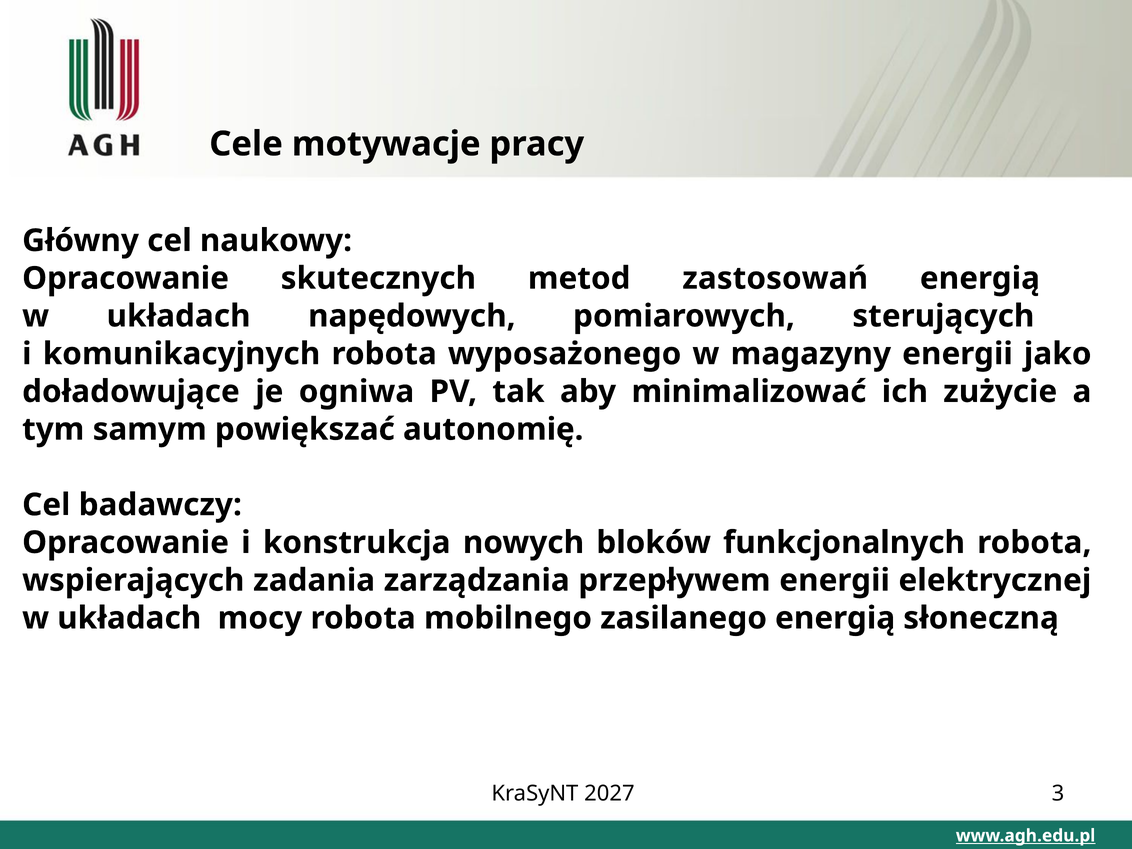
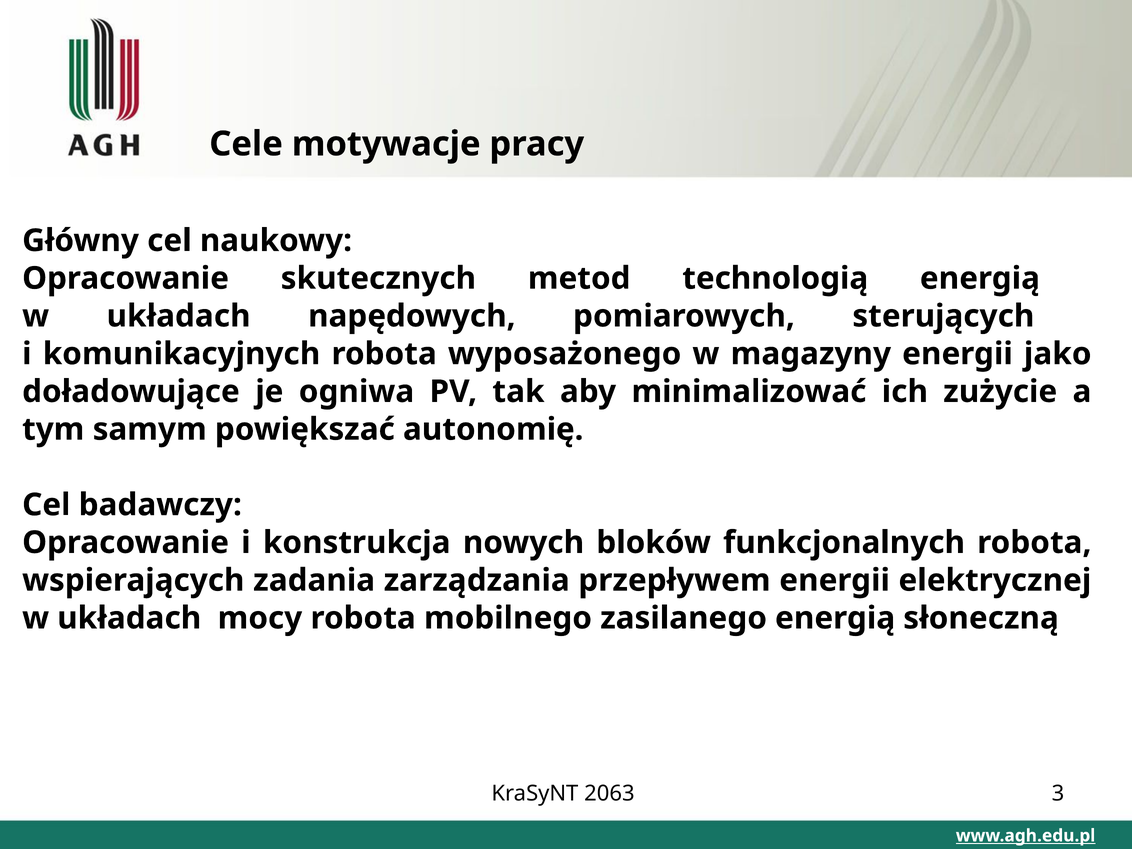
zastosowań: zastosowań -> technologią (775, 278)
2027: 2027 -> 2063 (609, 794)
